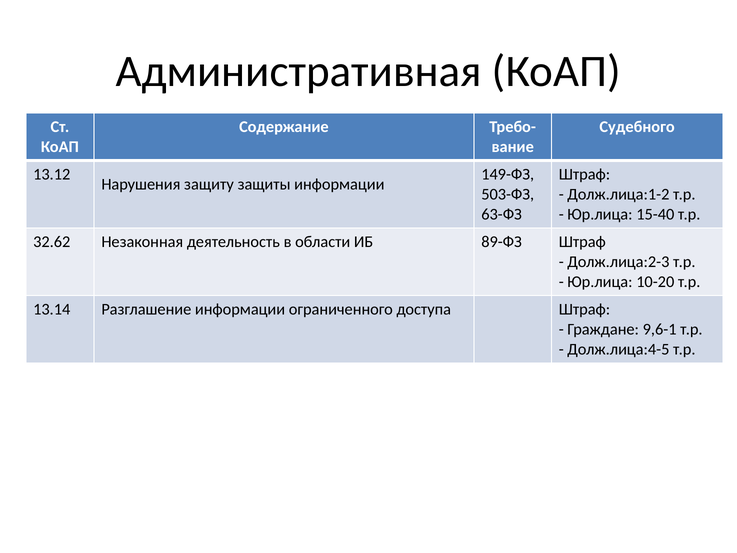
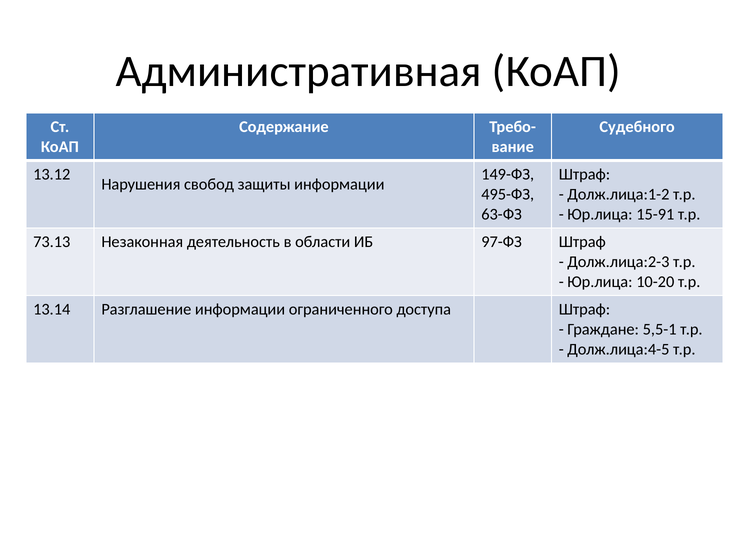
защиту: защиту -> свобод (209, 184)
503-ФЗ: 503-ФЗ -> 495-ФЗ (508, 194)
15-40: 15-40 -> 15-91 (655, 214)
32.62: 32.62 -> 73.13 (52, 242)
89-ФЗ: 89-ФЗ -> 97-ФЗ (502, 242)
9,6-1: 9,6-1 -> 5,5-1 (660, 329)
